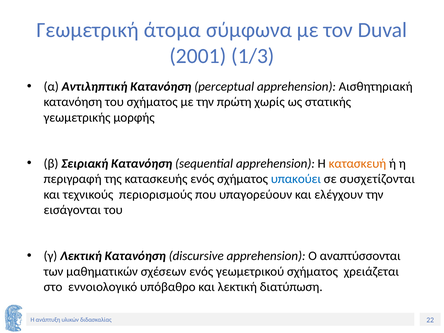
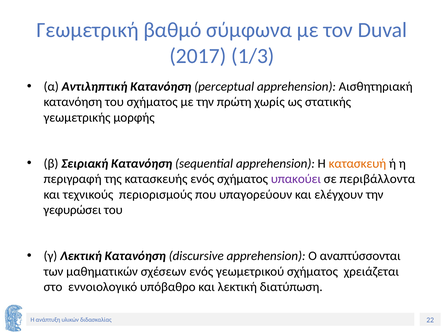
άτομα: άτομα -> βαθμό (173, 30)
2001: 2001 -> 2017 (198, 56)
υπακούει colour: blue -> purple (296, 179)
συσχετίζονται: συσχετίζονται -> περιβάλλοντα (377, 179)
εισάγονται: εισάγονται -> γεφυρώσει (72, 210)
